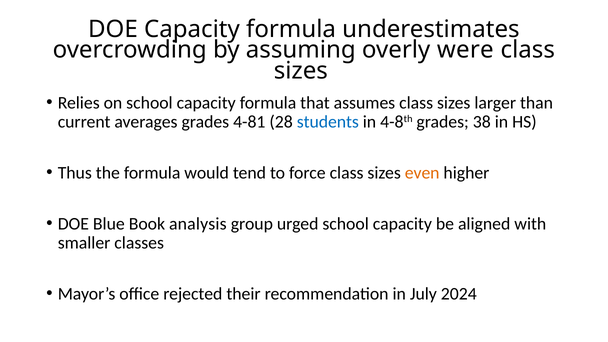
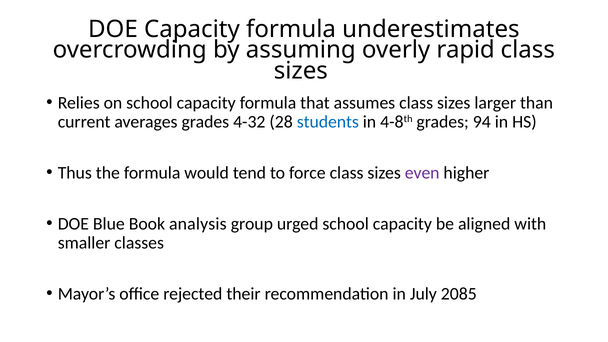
were: were -> rapid (466, 50)
4-81: 4-81 -> 4-32 (249, 122)
38: 38 -> 94 (482, 122)
even colour: orange -> purple (422, 173)
2024: 2024 -> 2085 (459, 294)
